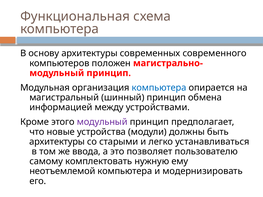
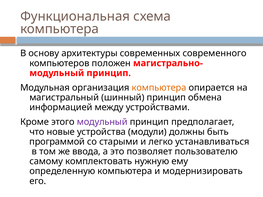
компьютера colour: blue -> orange (159, 88)
архитектуры: архитектуры -> программой (57, 142)
неотъемлемой: неотъемлемой -> определенную (62, 171)
